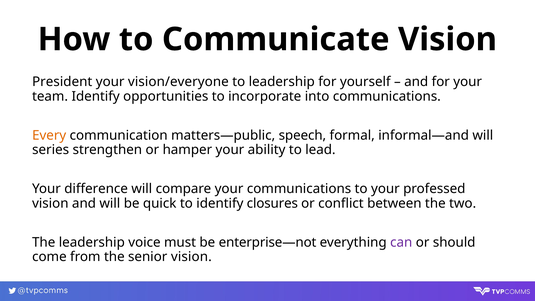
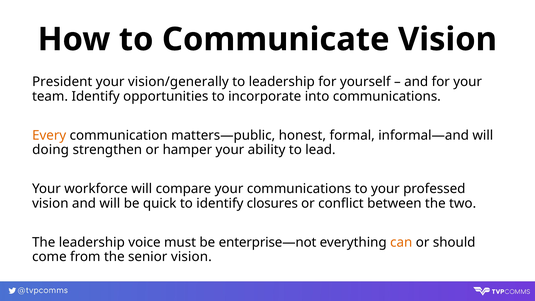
vision/everyone: vision/everyone -> vision/generally (178, 82)
speech: speech -> honest (302, 135)
series: series -> doing (51, 150)
difference: difference -> workforce (96, 189)
can colour: purple -> orange (401, 242)
